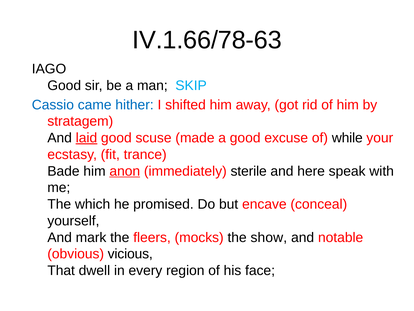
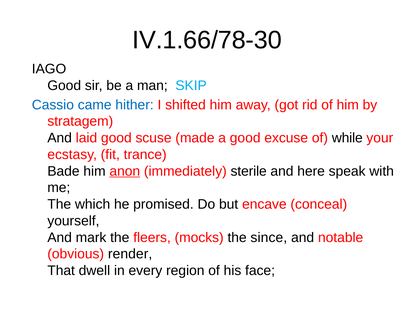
IV.1.66/78-63: IV.1.66/78-63 -> IV.1.66/78-30 (207, 40)
laid underline: present -> none (86, 138)
show: show -> since (269, 237)
vicious: vicious -> render (130, 254)
